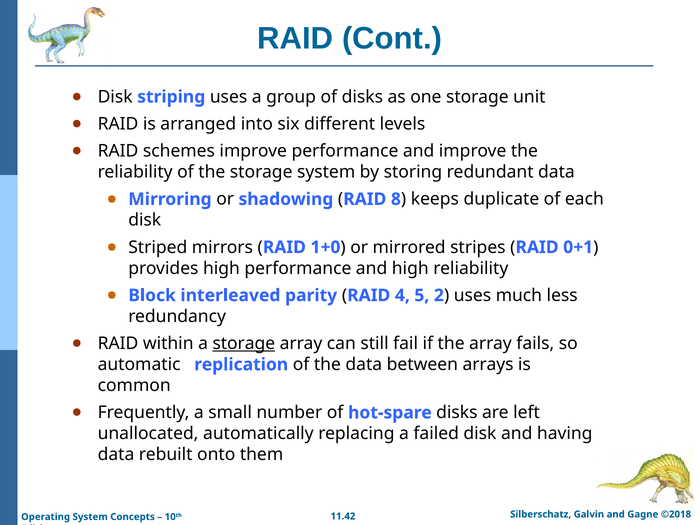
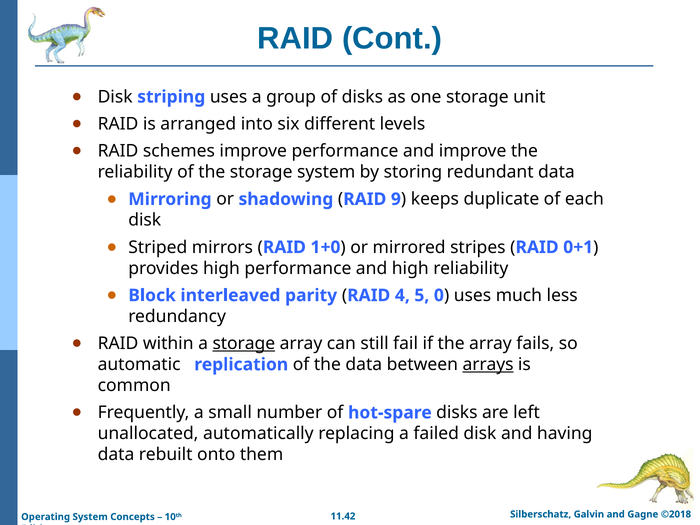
8: 8 -> 9 (396, 199)
2: 2 -> 0 (439, 295)
arrays underline: none -> present (488, 365)
